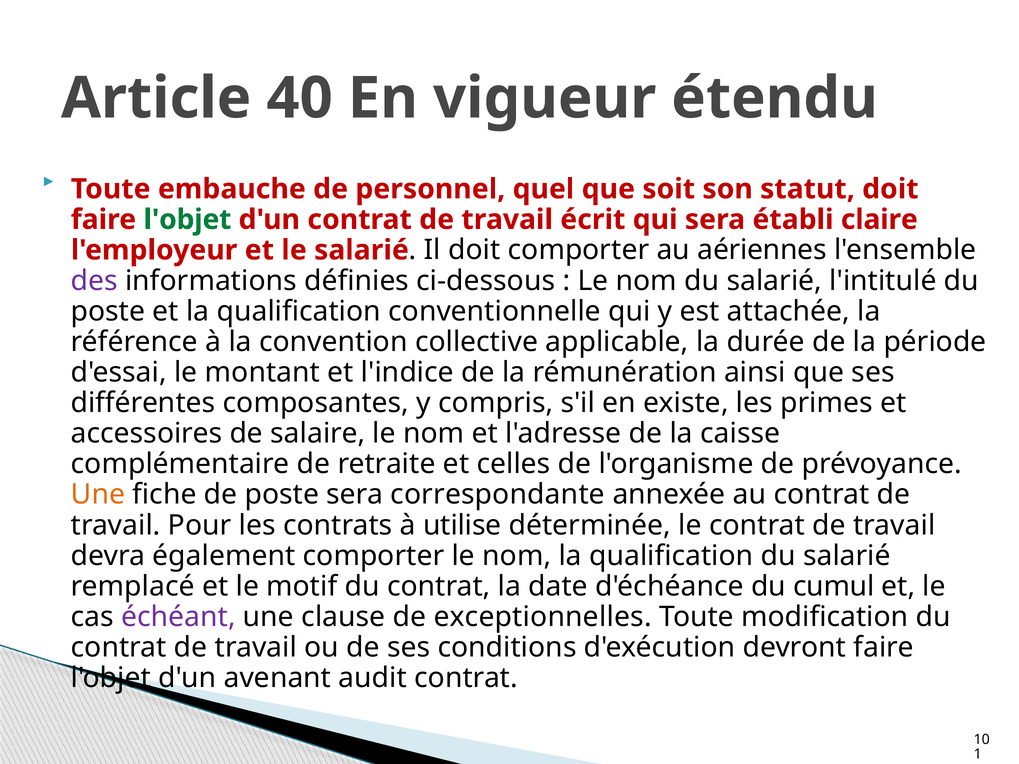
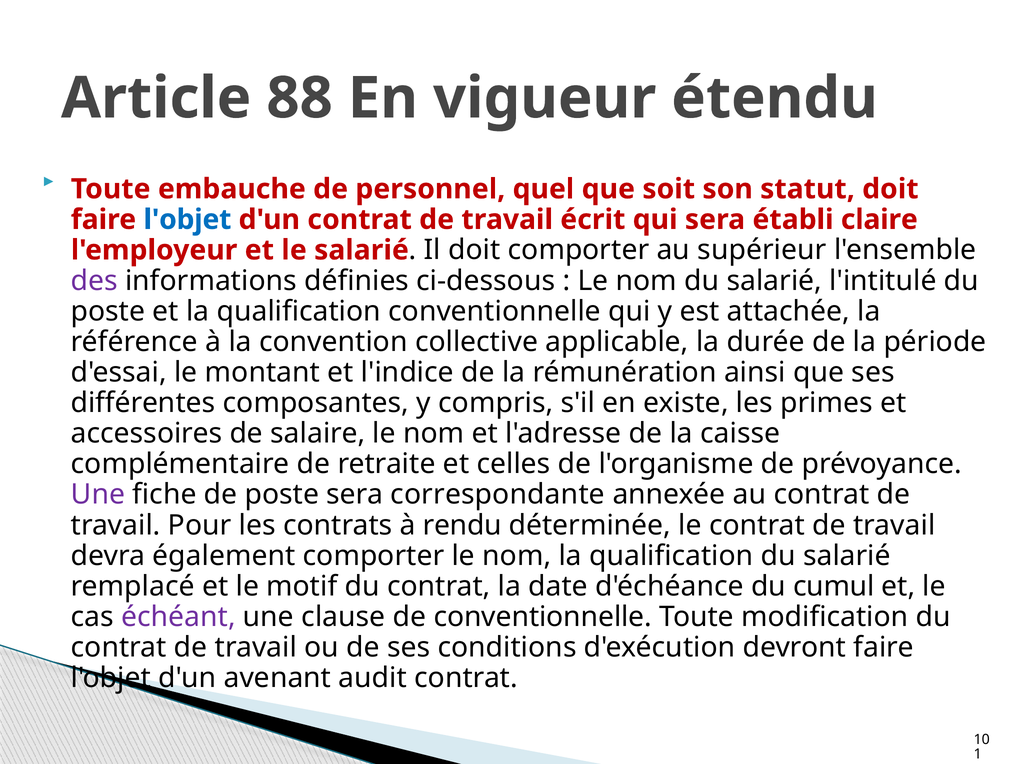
40: 40 -> 88 (300, 98)
l'objet colour: green -> blue (188, 220)
aériennes: aériennes -> supérieur (762, 250)
Une colour: orange -> purple (98, 495)
utilise: utilise -> rendu (462, 525)
de exceptionnelles: exceptionnelles -> conventionnelle (543, 617)
